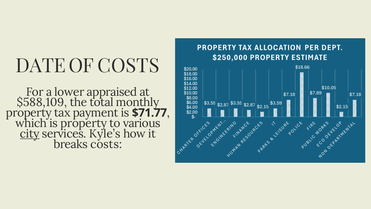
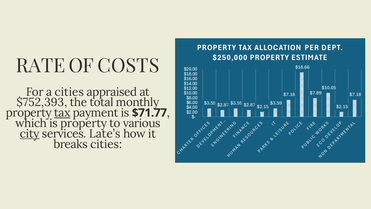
DATE: DATE -> RATE (41, 66)
a lower: lower -> cities (69, 92)
$588,109: $588,109 -> $752,393 (42, 102)
tax underline: none -> present (62, 113)
Kyle’s: Kyle’s -> Late’s (105, 134)
breaks costs: costs -> cities (106, 144)
